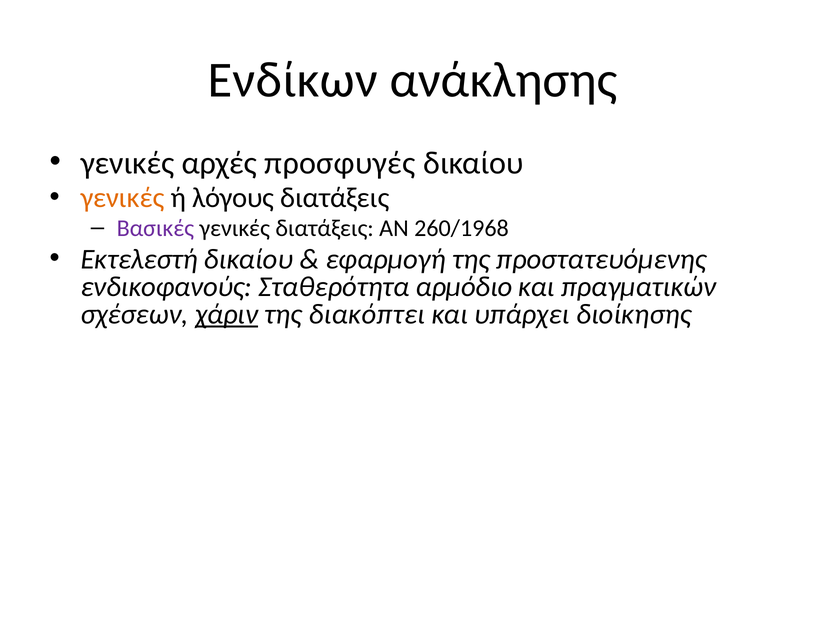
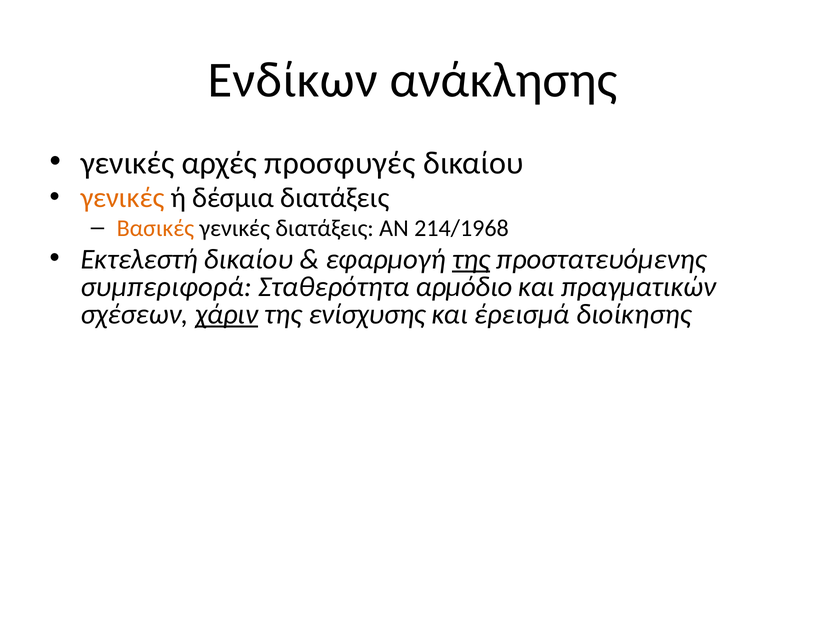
λόγους: λόγους -> δέσμια (233, 198)
Βασικές colour: purple -> orange (155, 228)
260/1968: 260/1968 -> 214/1968 (461, 228)
της underline: none -> present (471, 259)
ενδικοφανούς: ενδικοφανούς -> συμπεριφορά (166, 286)
διακόπτει: διακόπτει -> ενίσχυσης (367, 314)
υπάρχει: υπάρχει -> έρεισμά (522, 314)
